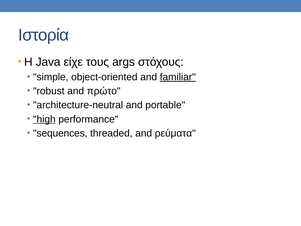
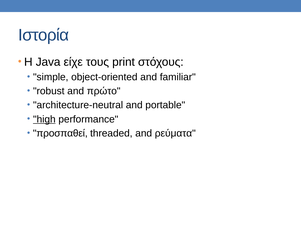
args: args -> print (124, 62)
familiar underline: present -> none (178, 77)
sequences: sequences -> προσπαθεί (60, 133)
